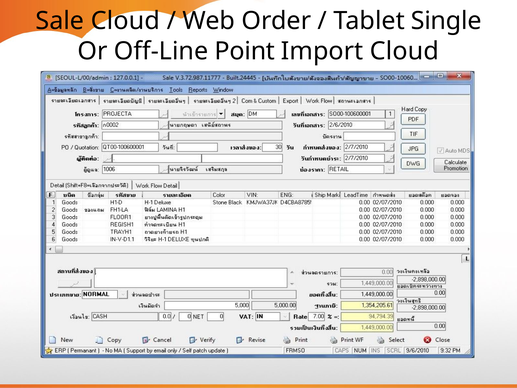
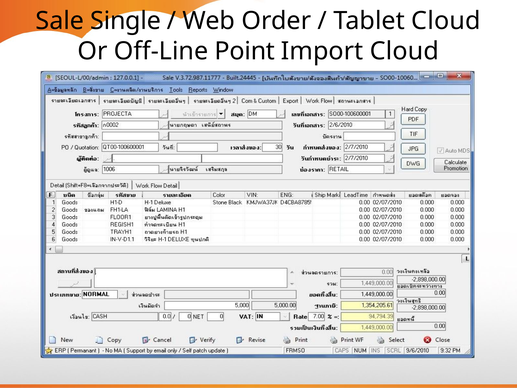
Sale Cloud: Cloud -> Single (126, 21)
Tablet Single: Single -> Cloud (446, 21)
